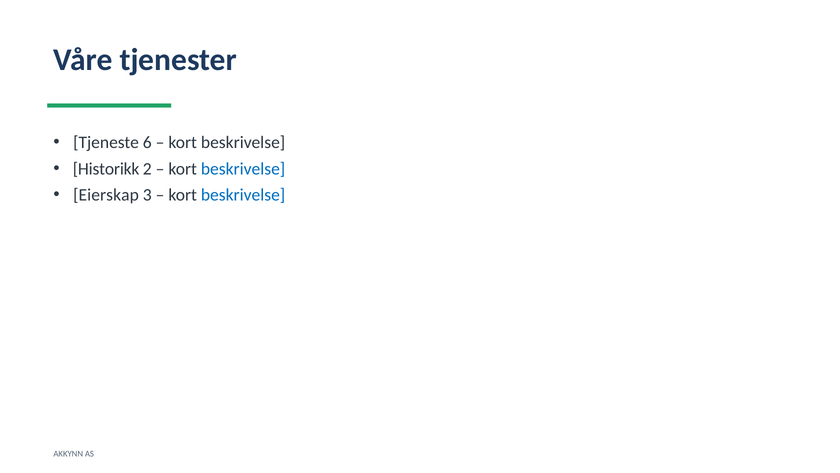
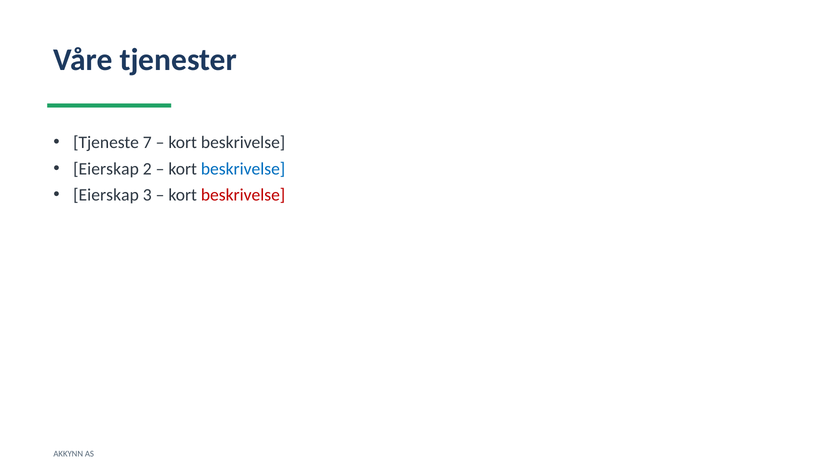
6: 6 -> 7 (147, 142)
Historikk: Historikk -> Eierskap (106, 169)
beskrivelse colour: blue -> red (243, 195)
